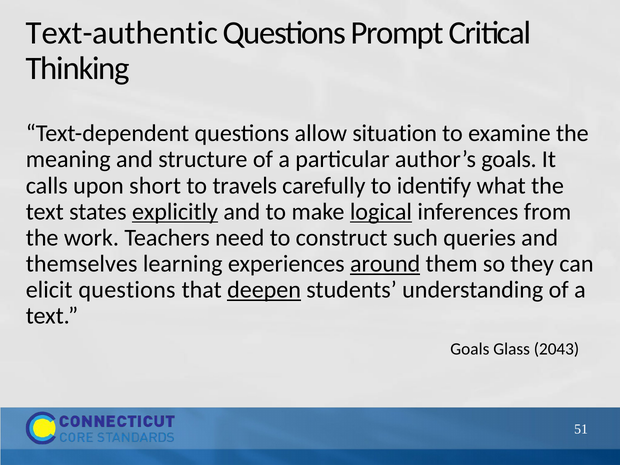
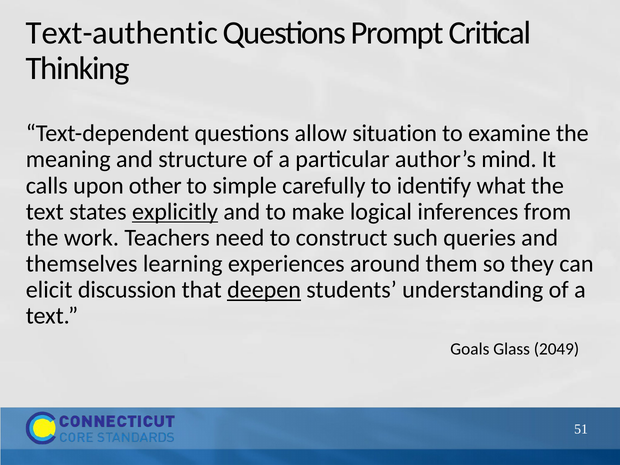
author’s goals: goals -> mind (509, 160)
short: short -> other (155, 186)
travels: travels -> simple (245, 186)
logical underline: present -> none (381, 212)
around underline: present -> none (385, 264)
elicit questions: questions -> discussion (127, 290)
2043: 2043 -> 2049 (556, 349)
